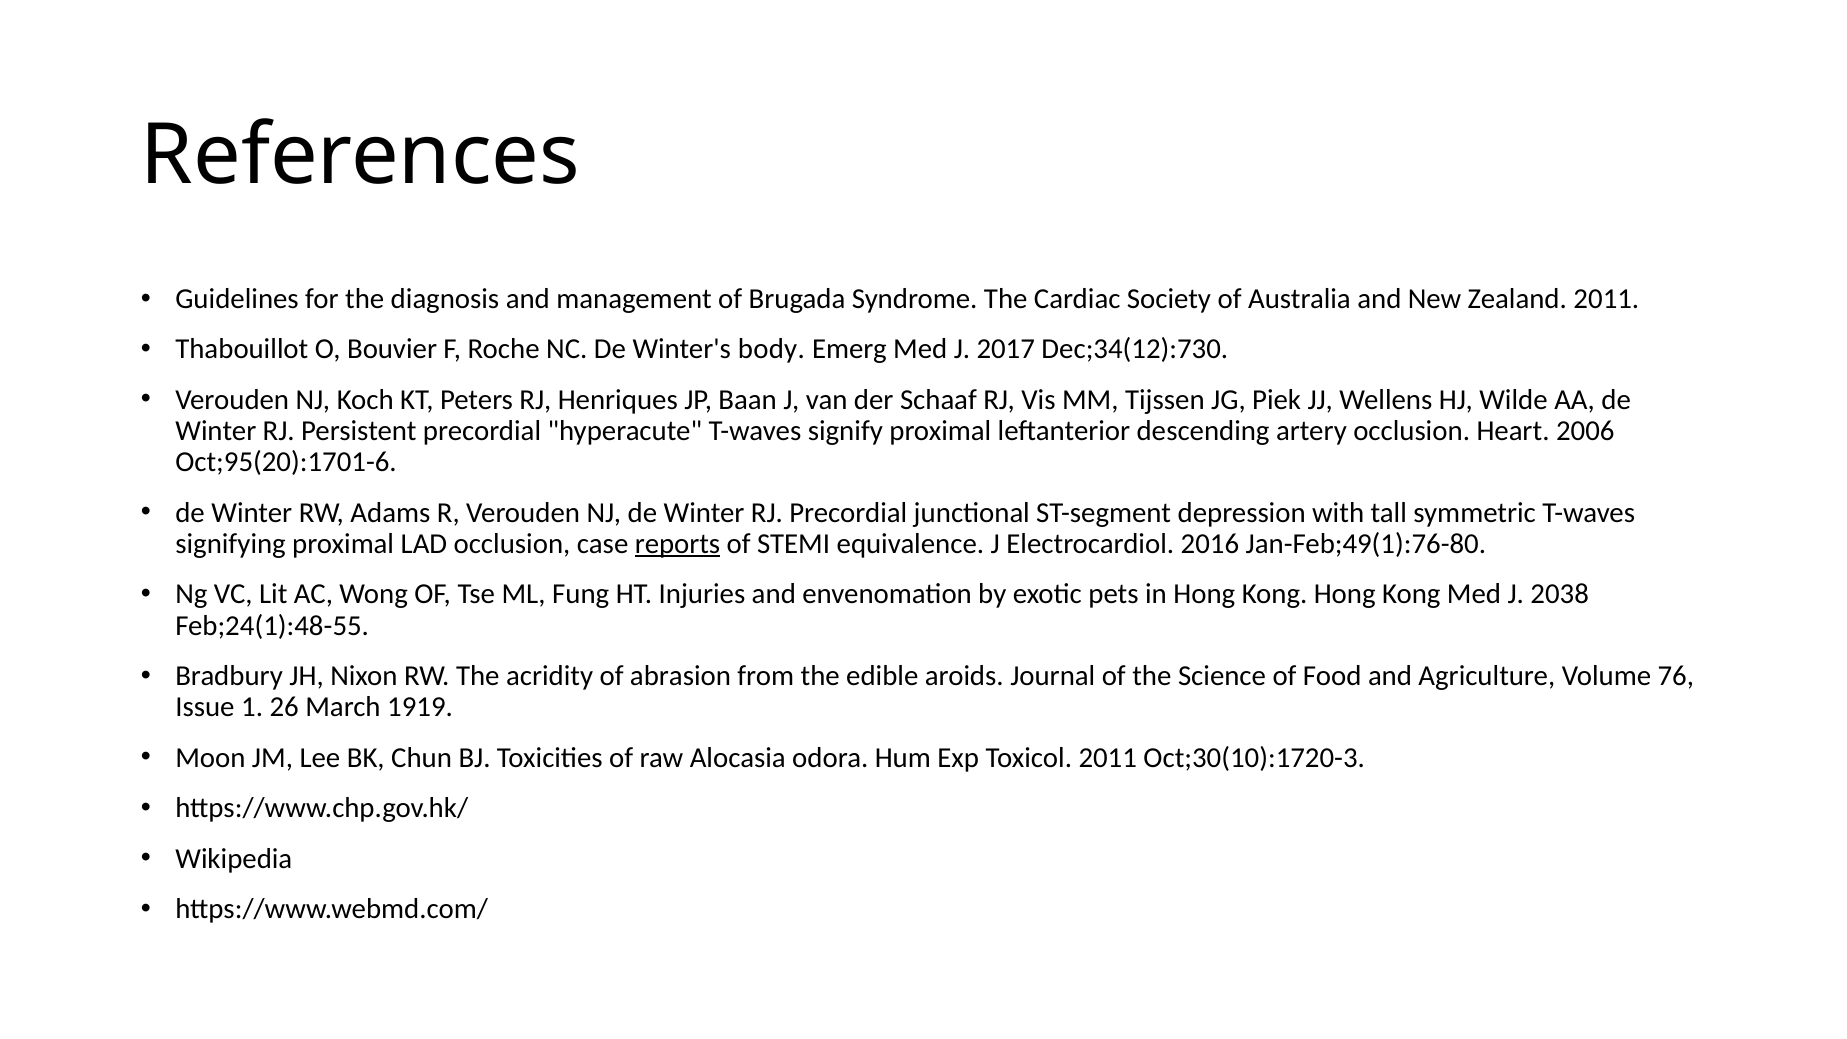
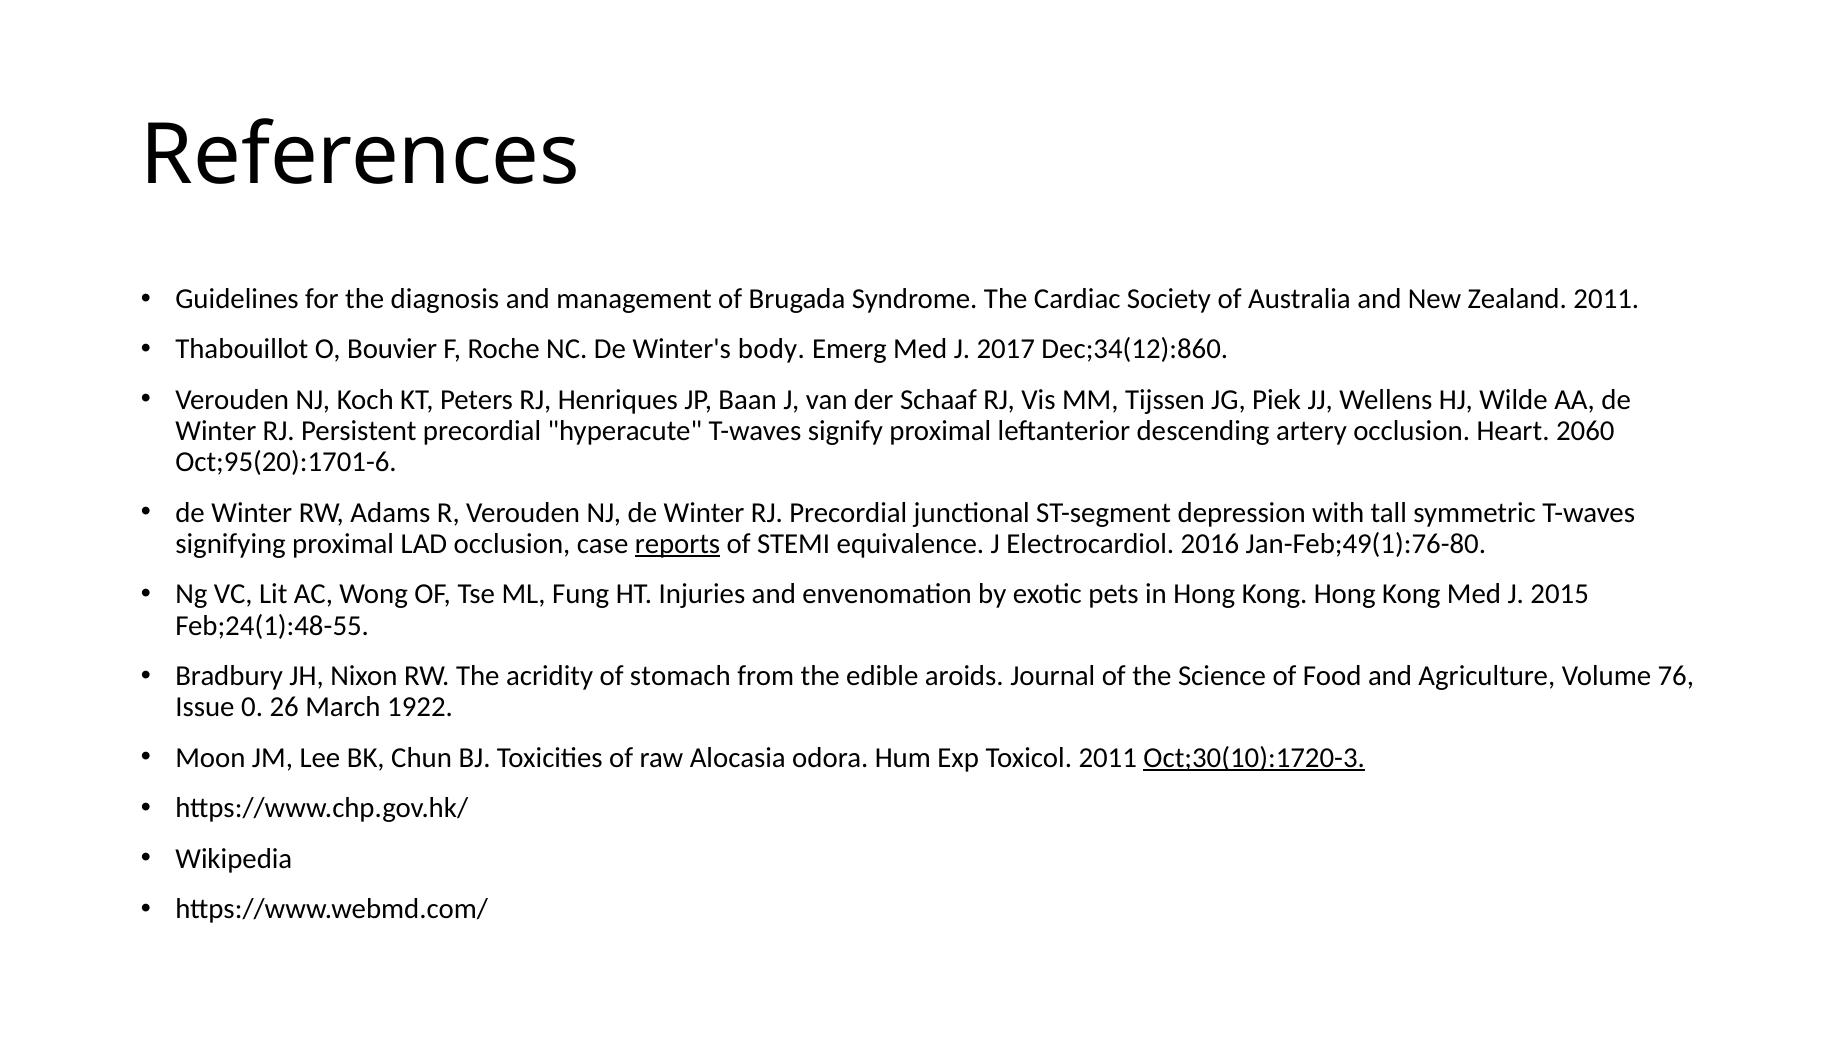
Dec;34(12):730: Dec;34(12):730 -> Dec;34(12):860 (1135, 349)
2006: 2006 -> 2060 (1585, 431)
2038: 2038 -> 2015 (1560, 594)
abrasion: abrasion -> stomach (680, 676)
1: 1 -> 0 (252, 707)
1919: 1919 -> 1922 (420, 707)
Oct;30(10):1720-3 underline: none -> present (1254, 758)
